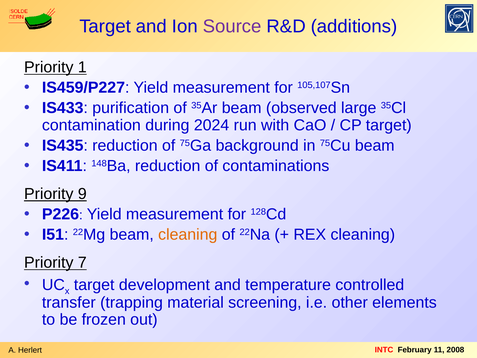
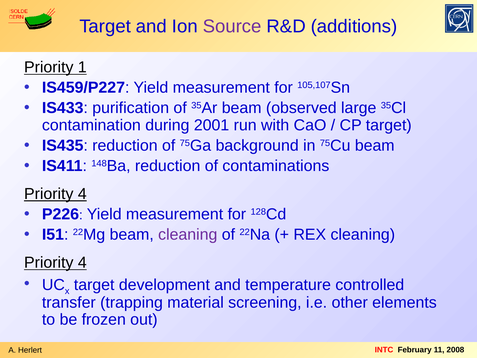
2024: 2024 -> 2001 (212, 125)
9: 9 -> 4 (82, 194)
cleaning colour: orange -> purple (188, 234)
7: 7 -> 4 (82, 262)
